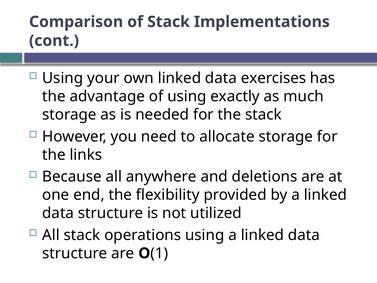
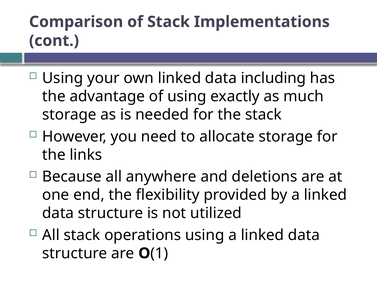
exercises: exercises -> including (273, 78)
